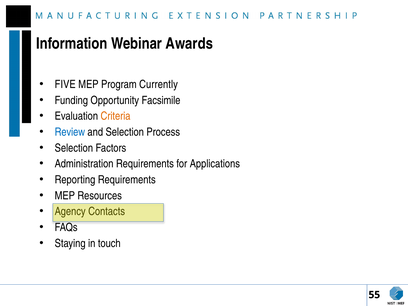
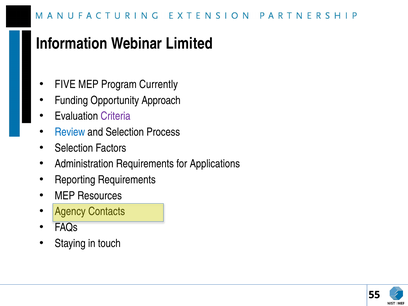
Awards: Awards -> Limited (189, 44)
Facsimile: Facsimile -> Approach (161, 100)
Criteria colour: orange -> purple (116, 116)
